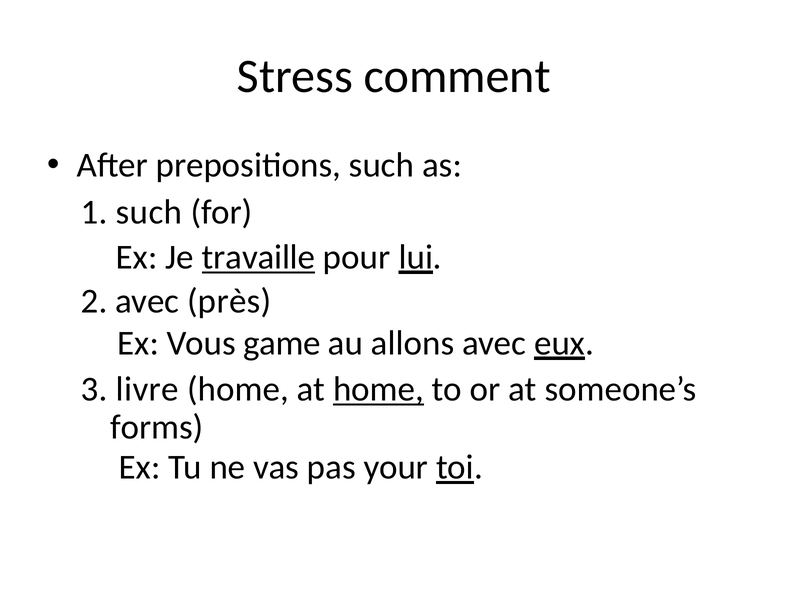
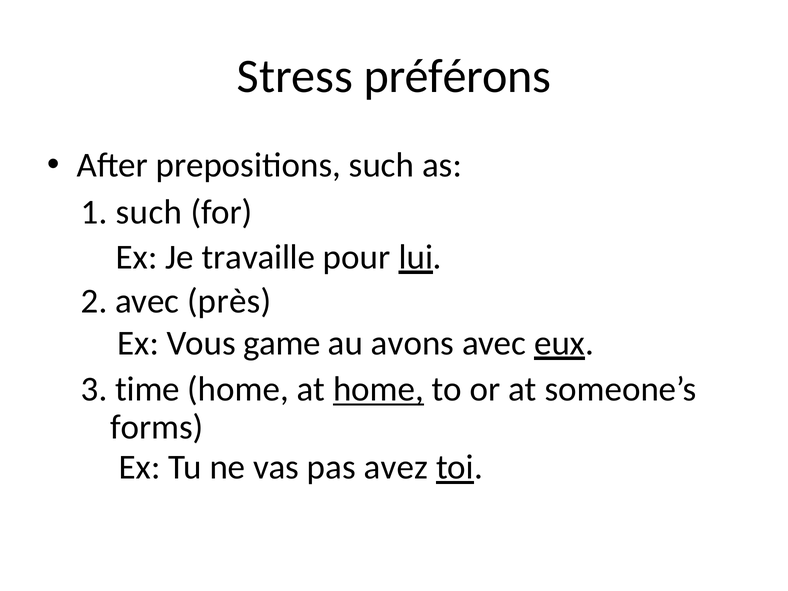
comment: comment -> préférons (457, 76)
travaille underline: present -> none (259, 257)
allons: allons -> avons (413, 343)
livre: livre -> time (148, 389)
your: your -> avez (396, 467)
